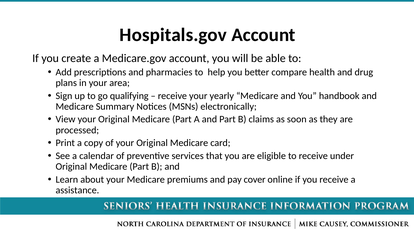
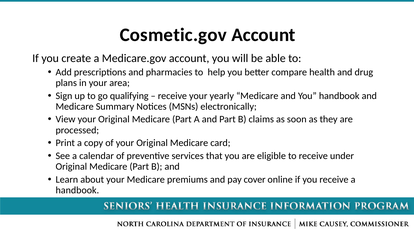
Hospitals.gov: Hospitals.gov -> Cosmetic.gov (173, 35)
assistance: assistance -> handbook (77, 190)
